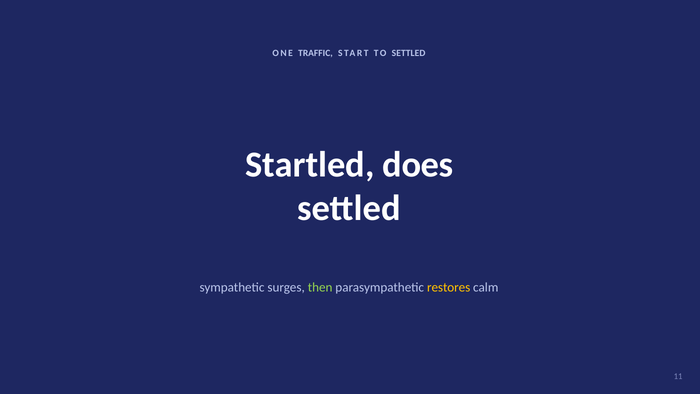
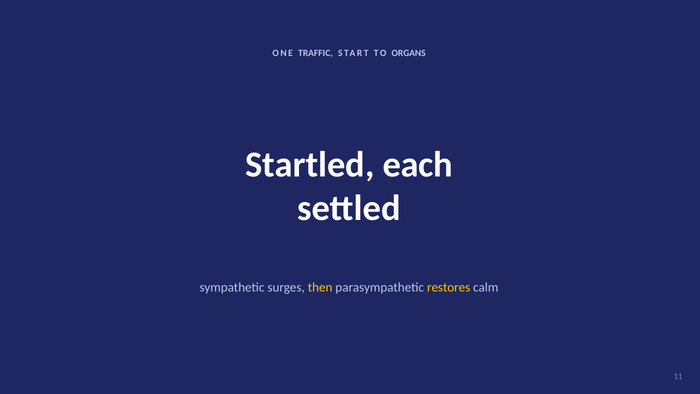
TO SETTLED: SETTLED -> ORGANS (409, 53)
does: does -> each (418, 164)
then colour: light green -> yellow (320, 287)
